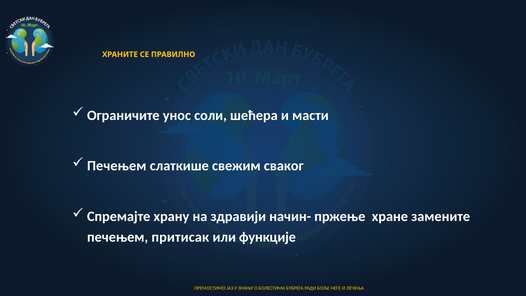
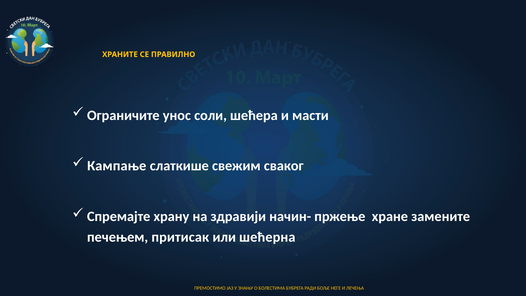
Печењем: Печењем -> Кампање (117, 166)
функције: функције -> шећерна (267, 237)
